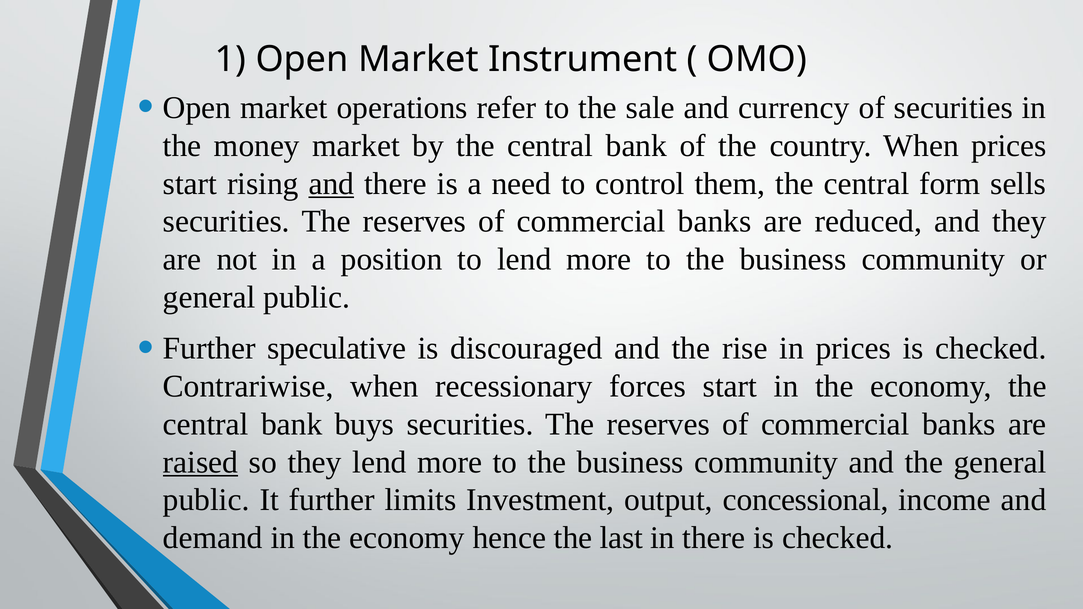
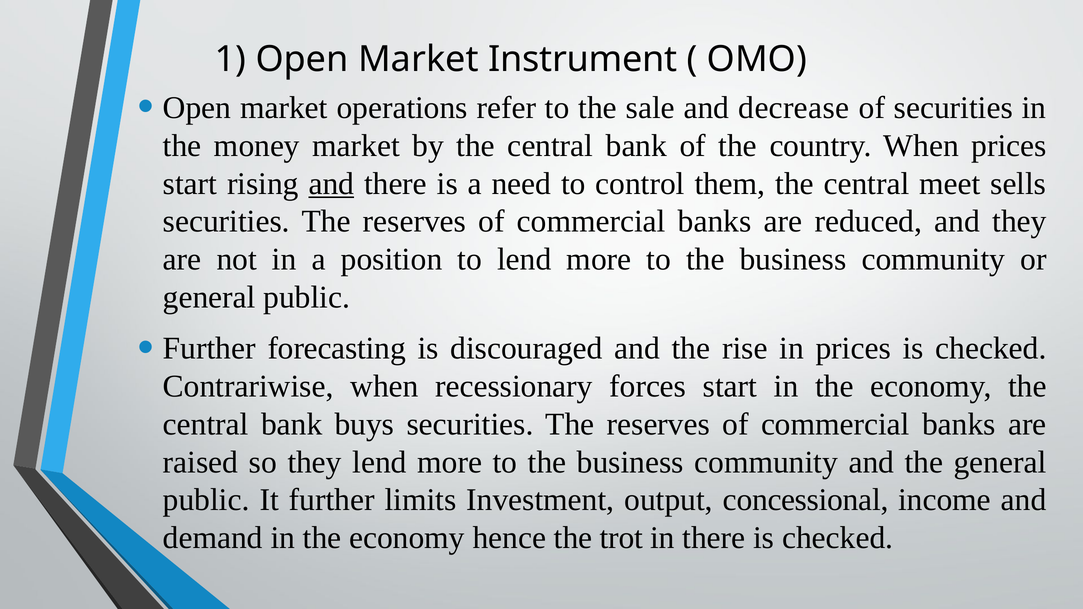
currency: currency -> decrease (794, 108)
form: form -> meet (950, 184)
speculative: speculative -> forecasting (337, 348)
raised underline: present -> none (201, 462)
last: last -> trot (621, 538)
